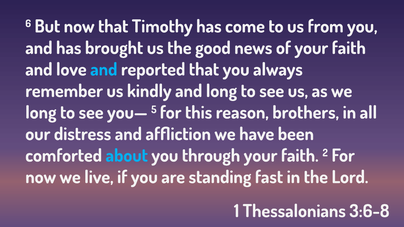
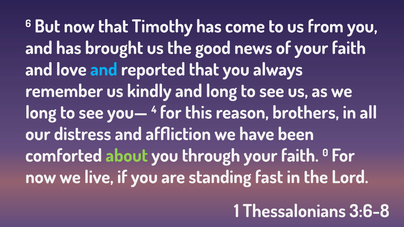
5: 5 -> 4 (154, 110)
about colour: light blue -> light green (127, 156)
2: 2 -> 0 (325, 153)
